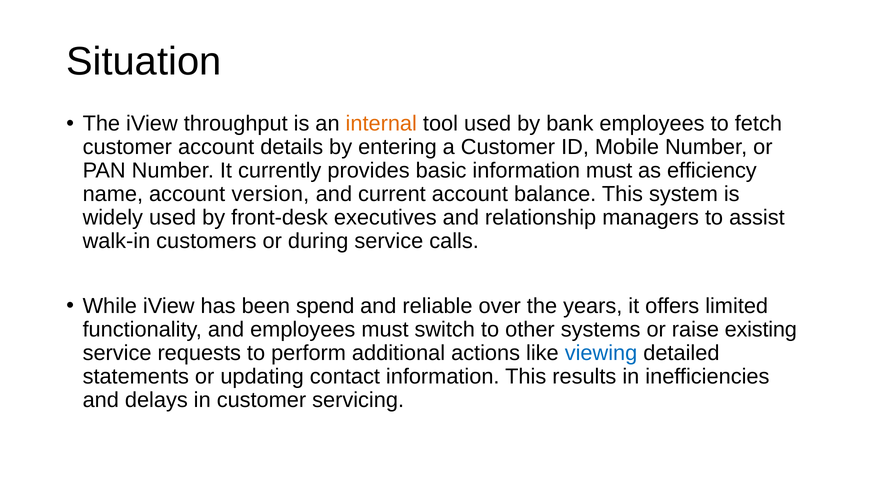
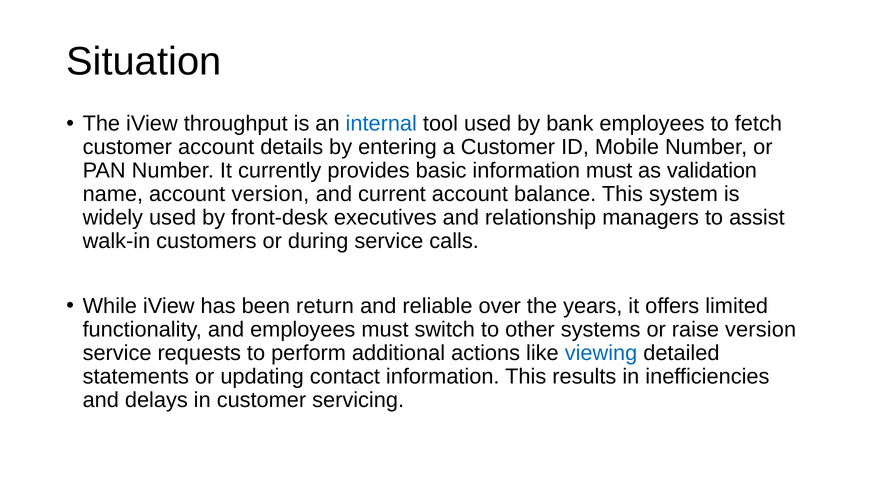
internal colour: orange -> blue (381, 124)
efficiency: efficiency -> validation (712, 171)
spend: spend -> return (325, 306)
raise existing: existing -> version (761, 330)
